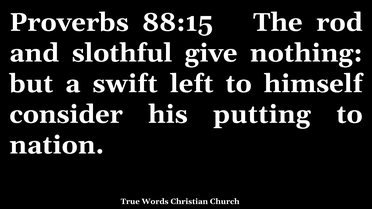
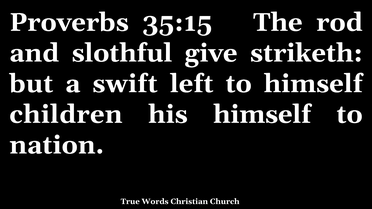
88:15: 88:15 -> 35:15 (177, 22)
nothing: nothing -> striketh (306, 53)
consider: consider -> children (66, 115)
his putting: putting -> himself (262, 115)
